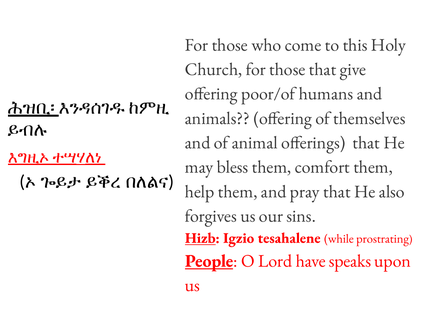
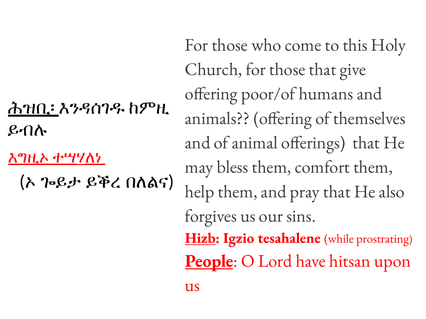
speaks: speaks -> hitsan (350, 261)
